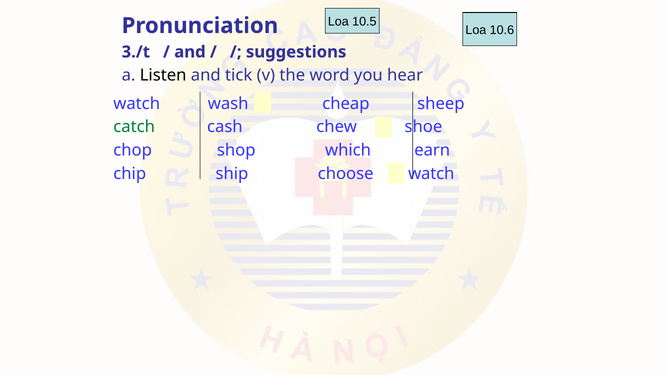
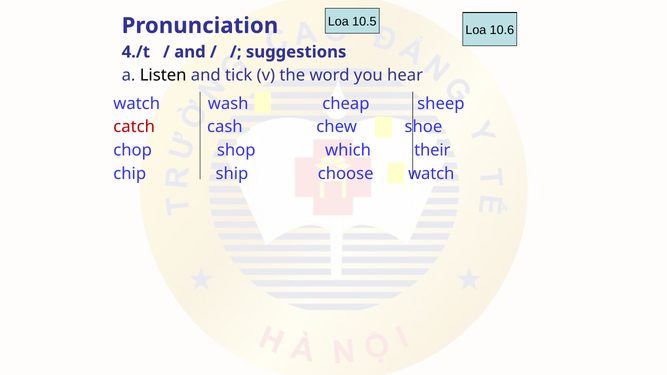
3./t: 3./t -> 4./t (136, 52)
catch colour: green -> red (134, 127)
earn: earn -> their (432, 150)
